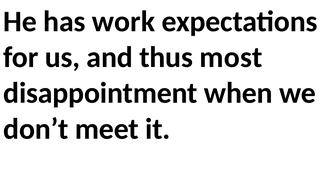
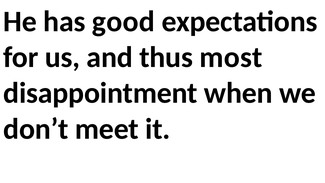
work: work -> good (123, 22)
